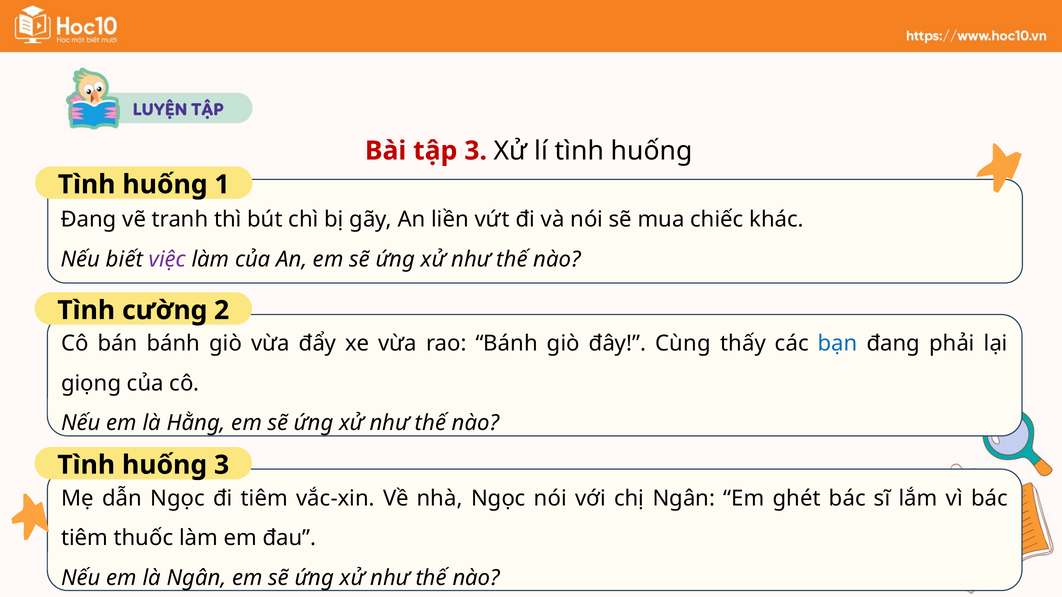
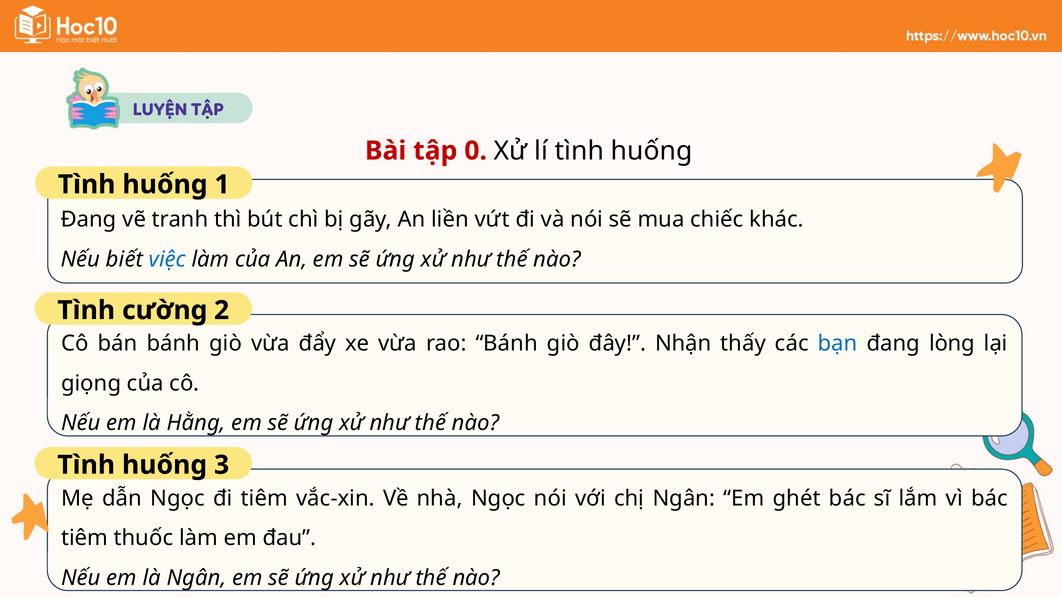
tập 3: 3 -> 0 (476, 151)
việc colour: purple -> blue (167, 259)
Cùng: Cùng -> Nhận (683, 344)
phải: phải -> lòng (952, 344)
